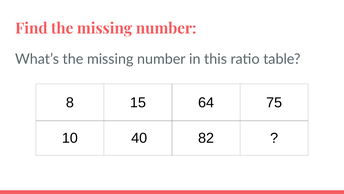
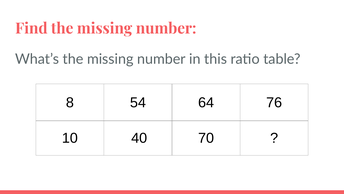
15: 15 -> 54 (138, 102)
75: 75 -> 76 (274, 102)
82: 82 -> 70 (206, 138)
